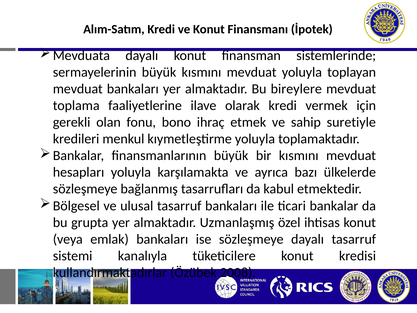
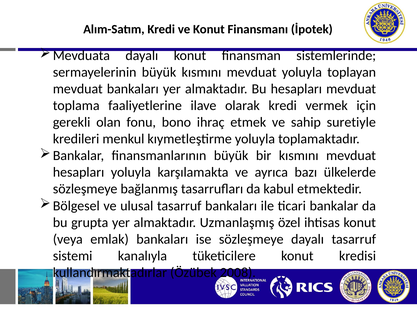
Bu bireylere: bireylere -> hesapları (296, 89)
